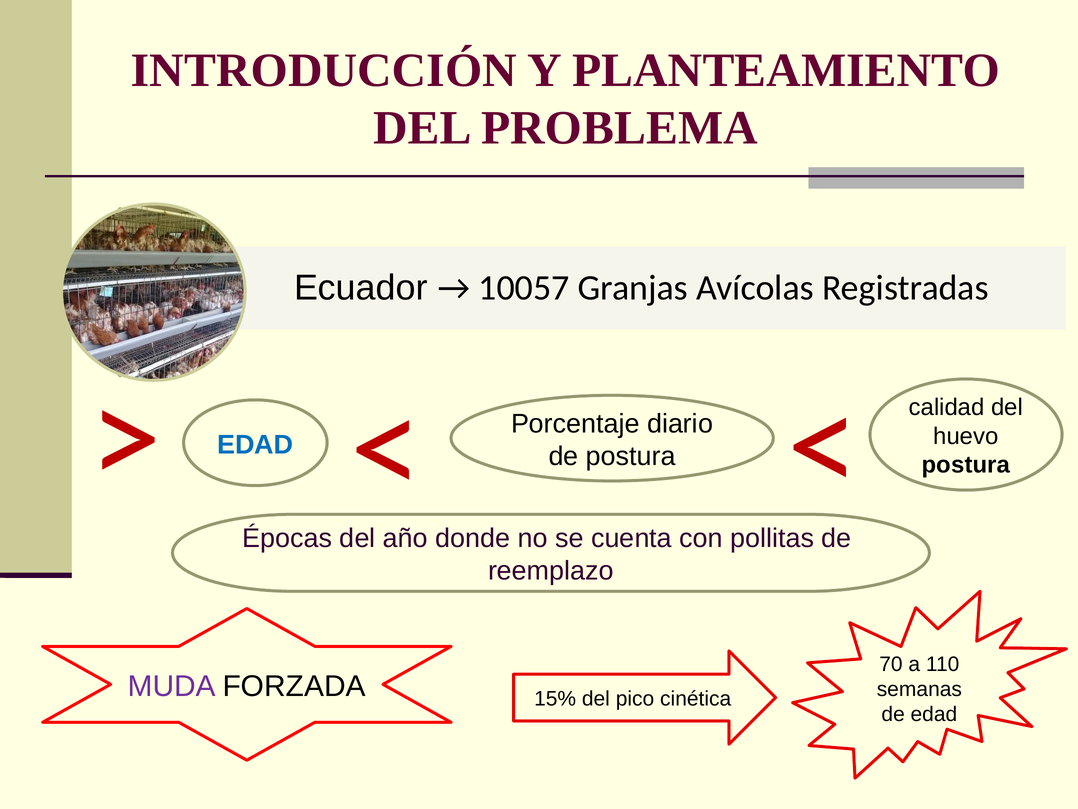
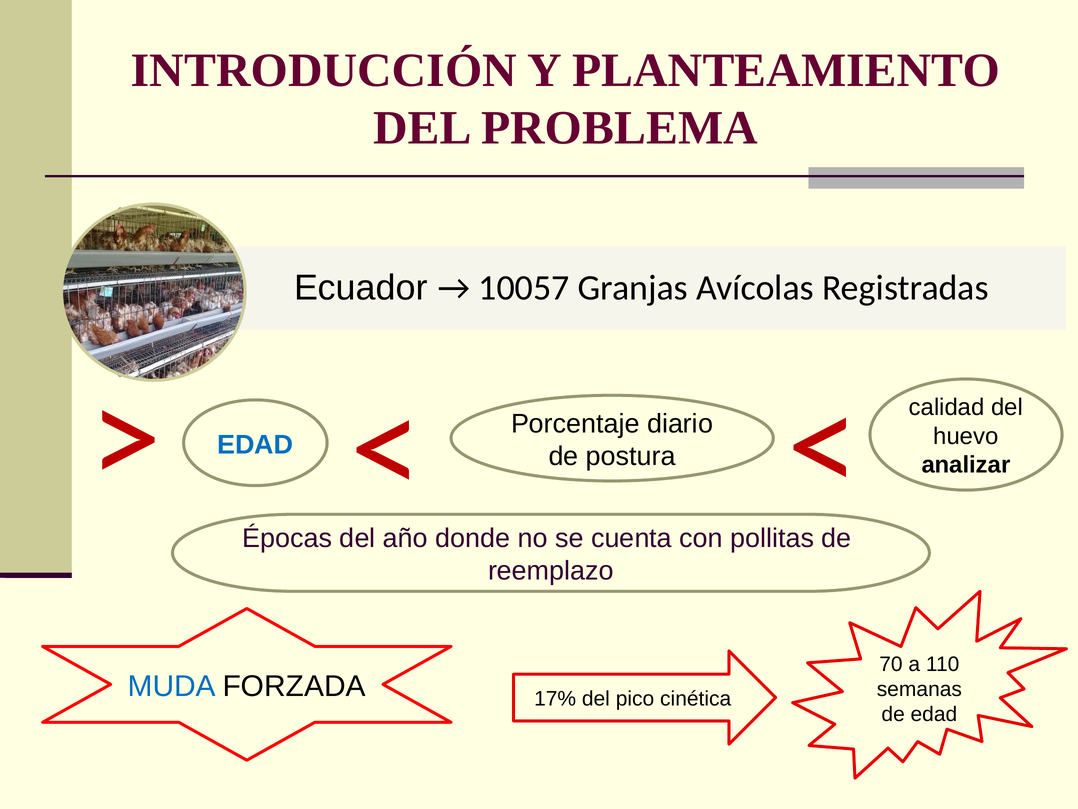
postura: postura -> analizar (966, 465)
MUDA colour: purple -> blue (172, 686)
15%: 15% -> 17% (555, 699)
